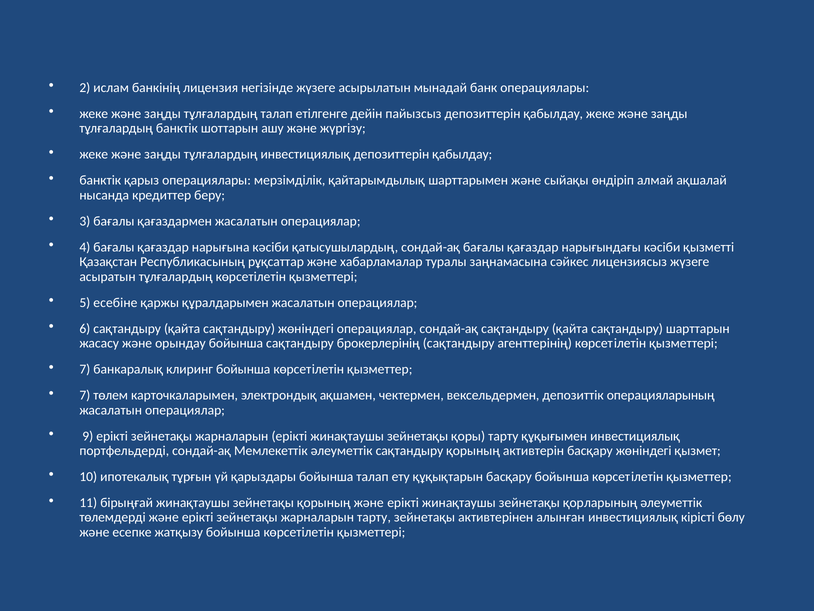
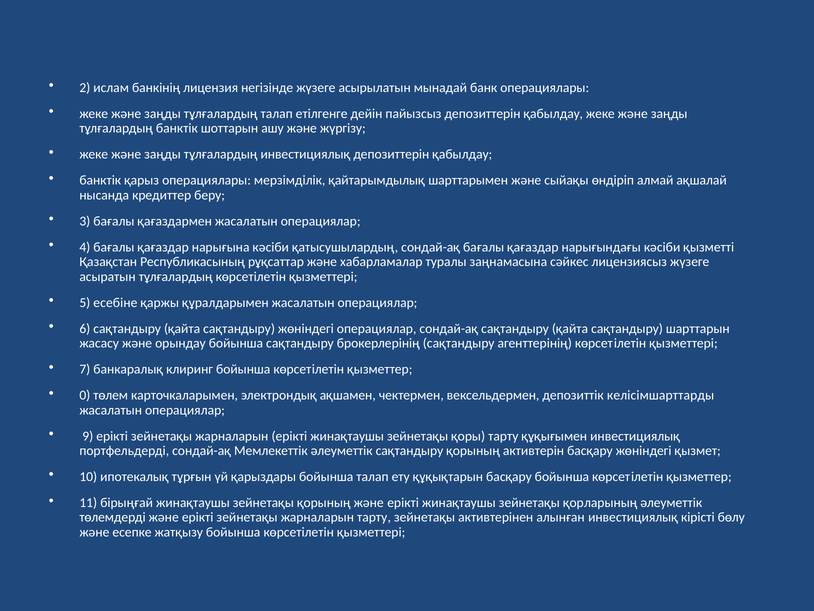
7: 7 -> 0 (85, 395)
операцияларының: операцияларының -> келісімшарттарды (661, 395)
